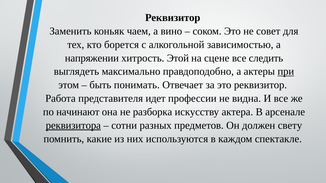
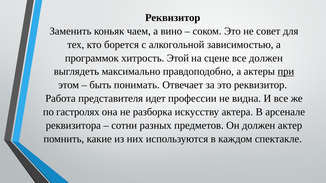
напряжении: напряжении -> программок (92, 58)
все следить: следить -> должен (266, 58)
начинают: начинают -> гастролях (78, 112)
реквизитора underline: present -> none (73, 126)
свету: свету -> актер (290, 126)
